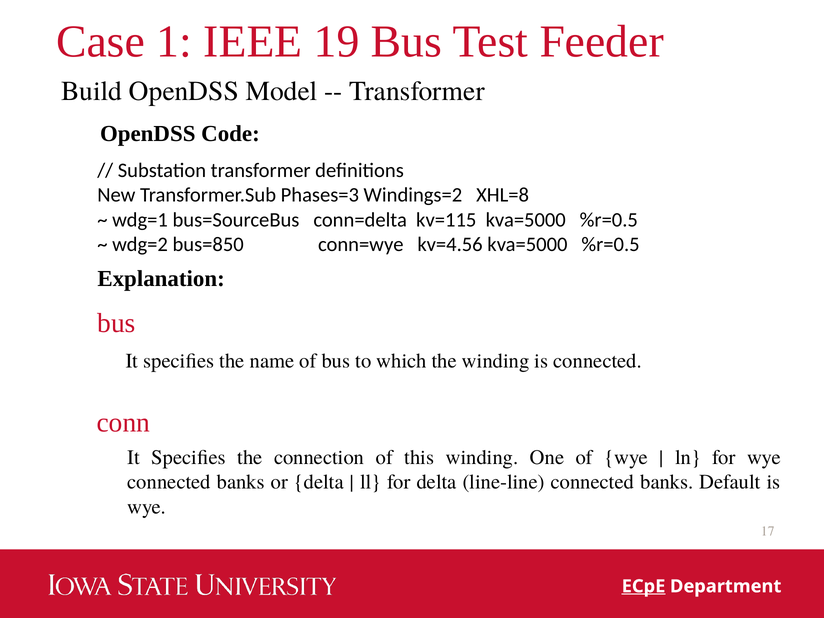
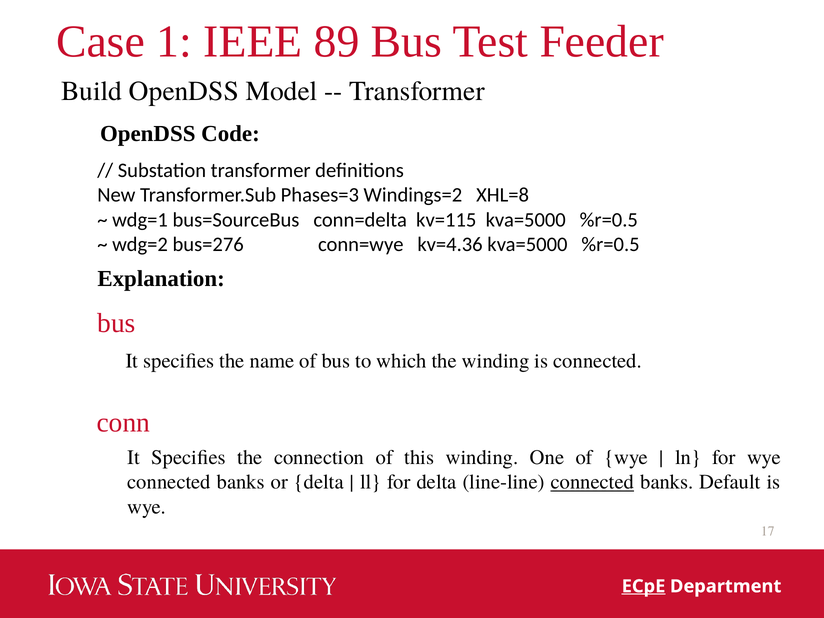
19: 19 -> 89 (337, 42)
bus=850: bus=850 -> bus=276 (208, 244)
kv=4.56: kv=4.56 -> kv=4.36 (450, 244)
connected underline: none -> present (592, 482)
